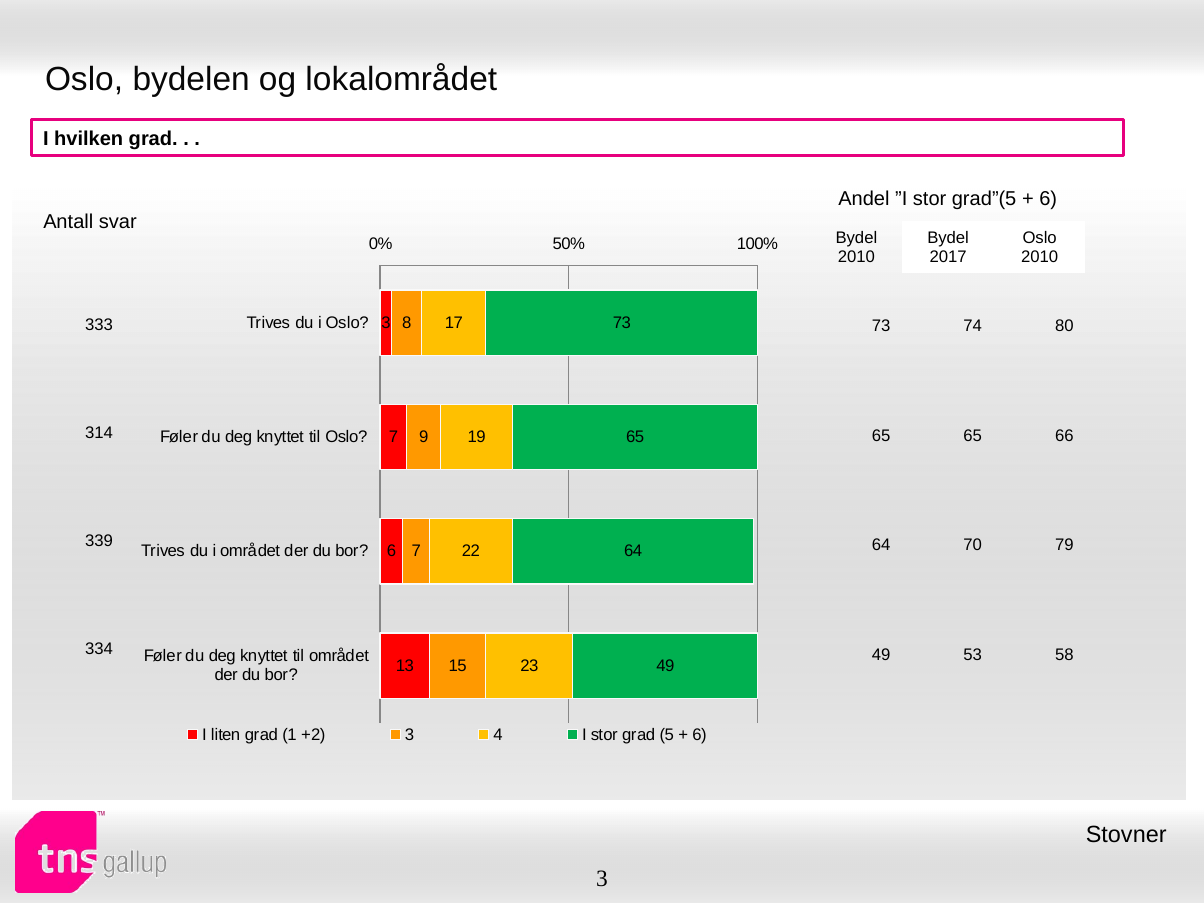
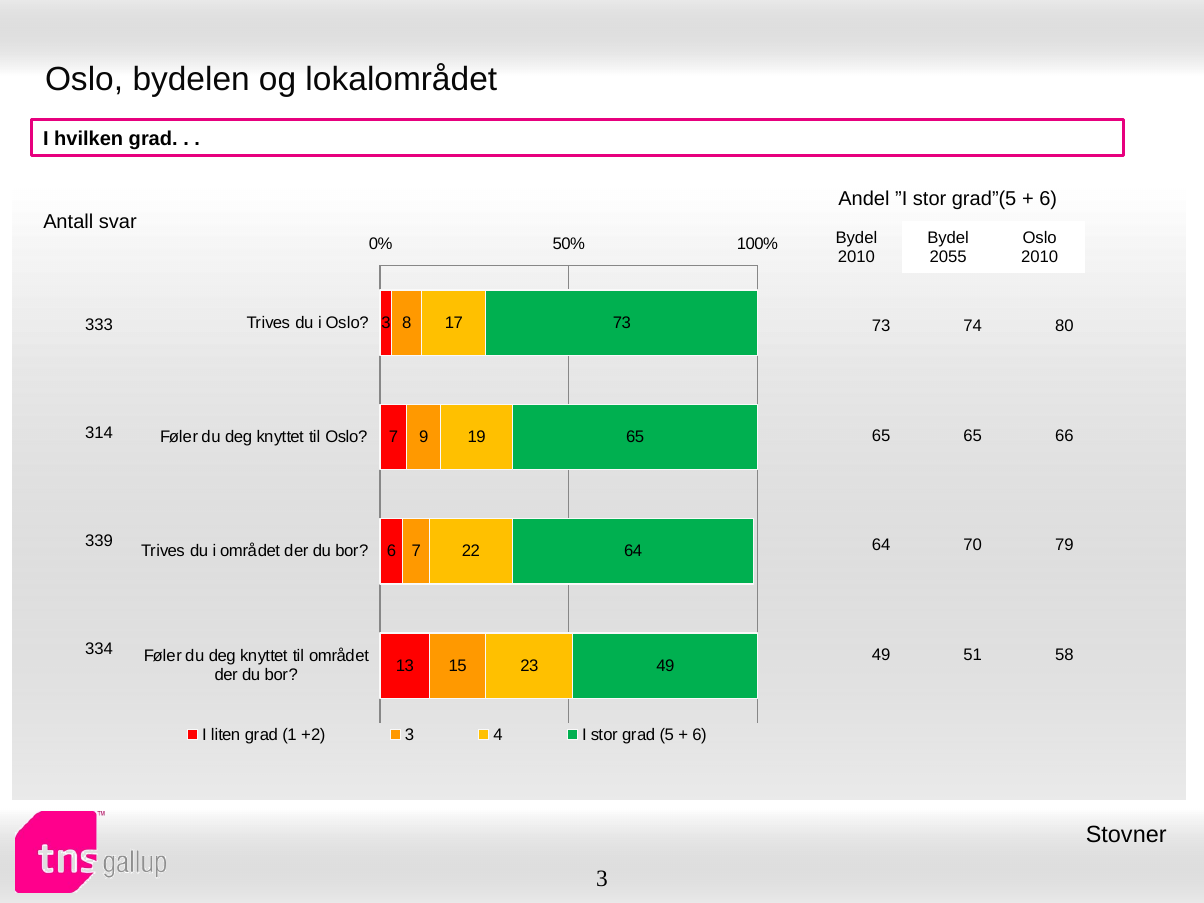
2017: 2017 -> 2055 (948, 257)
53: 53 -> 51 (973, 655)
